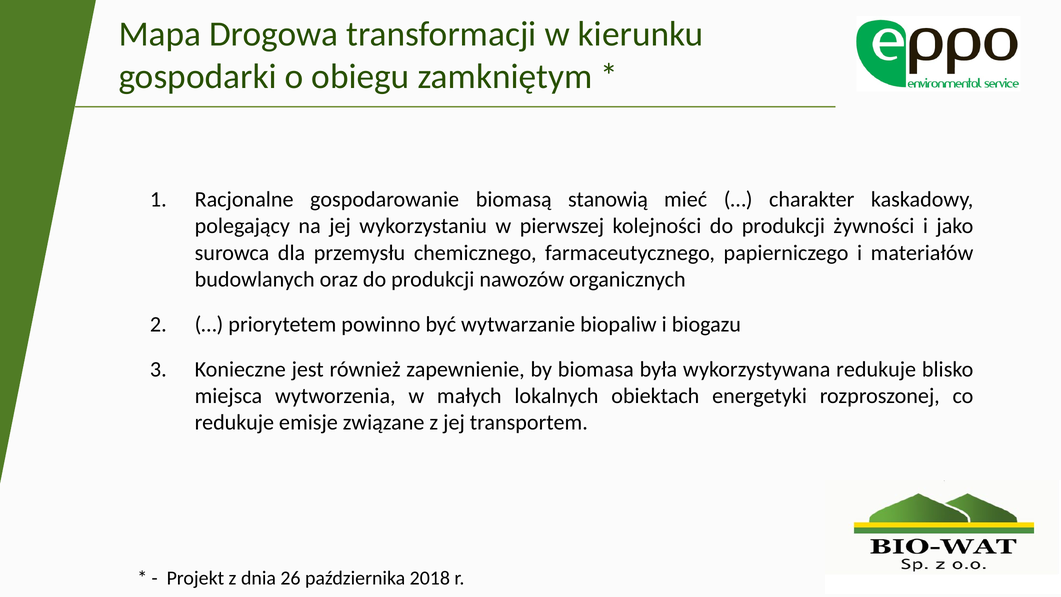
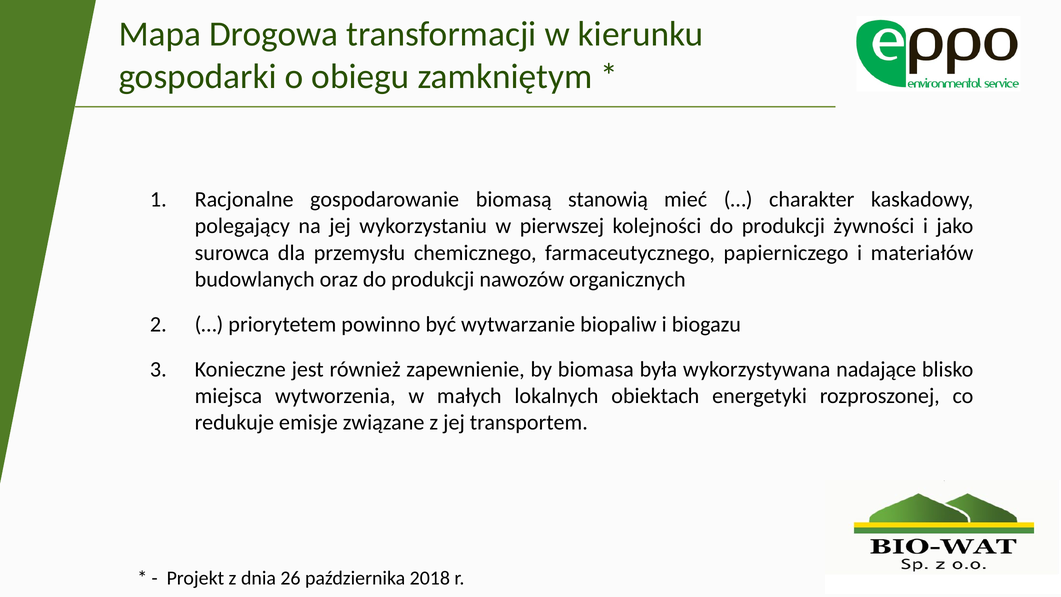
wykorzystywana redukuje: redukuje -> nadające (876, 369)
